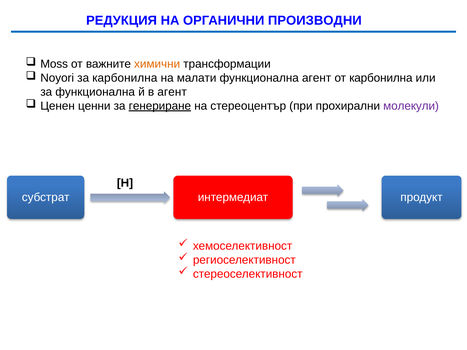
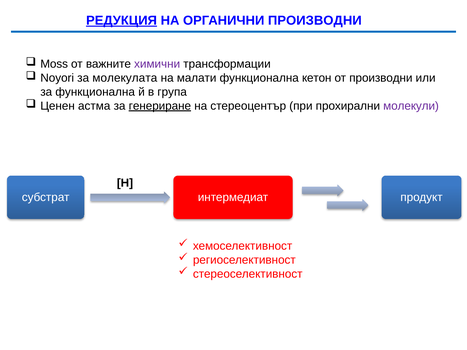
РЕДУКЦИЯ underline: none -> present (122, 21)
химични colour: orange -> purple (157, 64)
за карбонилна: карбонилна -> молекулата (125, 78)
функционална агент: агент -> кетон (317, 78)
от карбонилна: карбонилна -> производни (381, 78)
в агент: агент -> група (172, 92)
ценни: ценни -> астма (94, 106)
